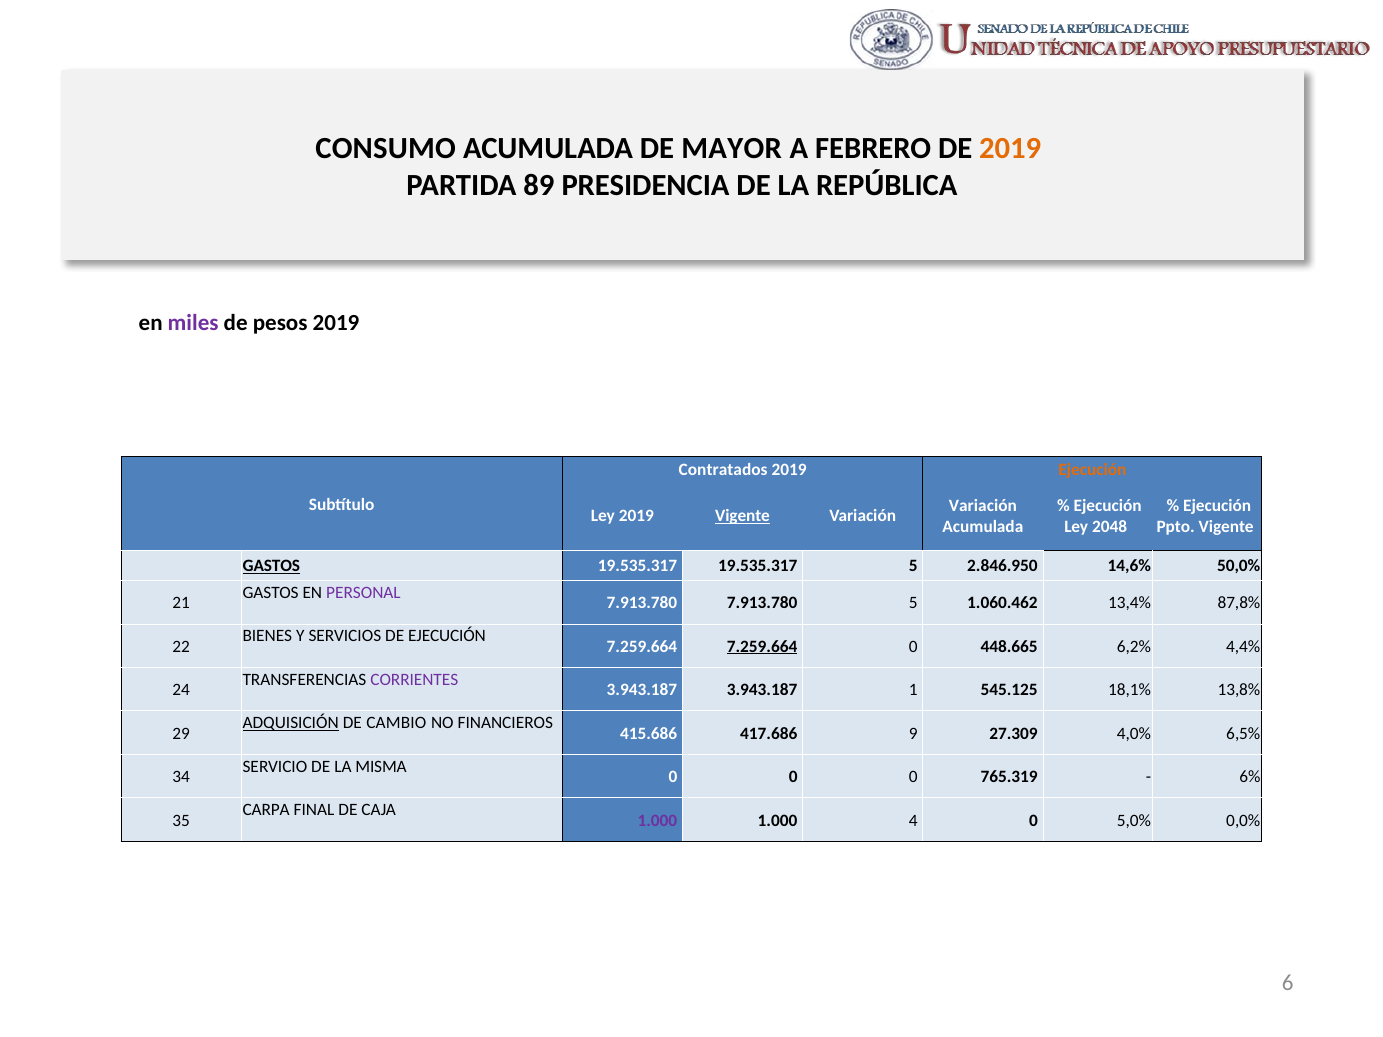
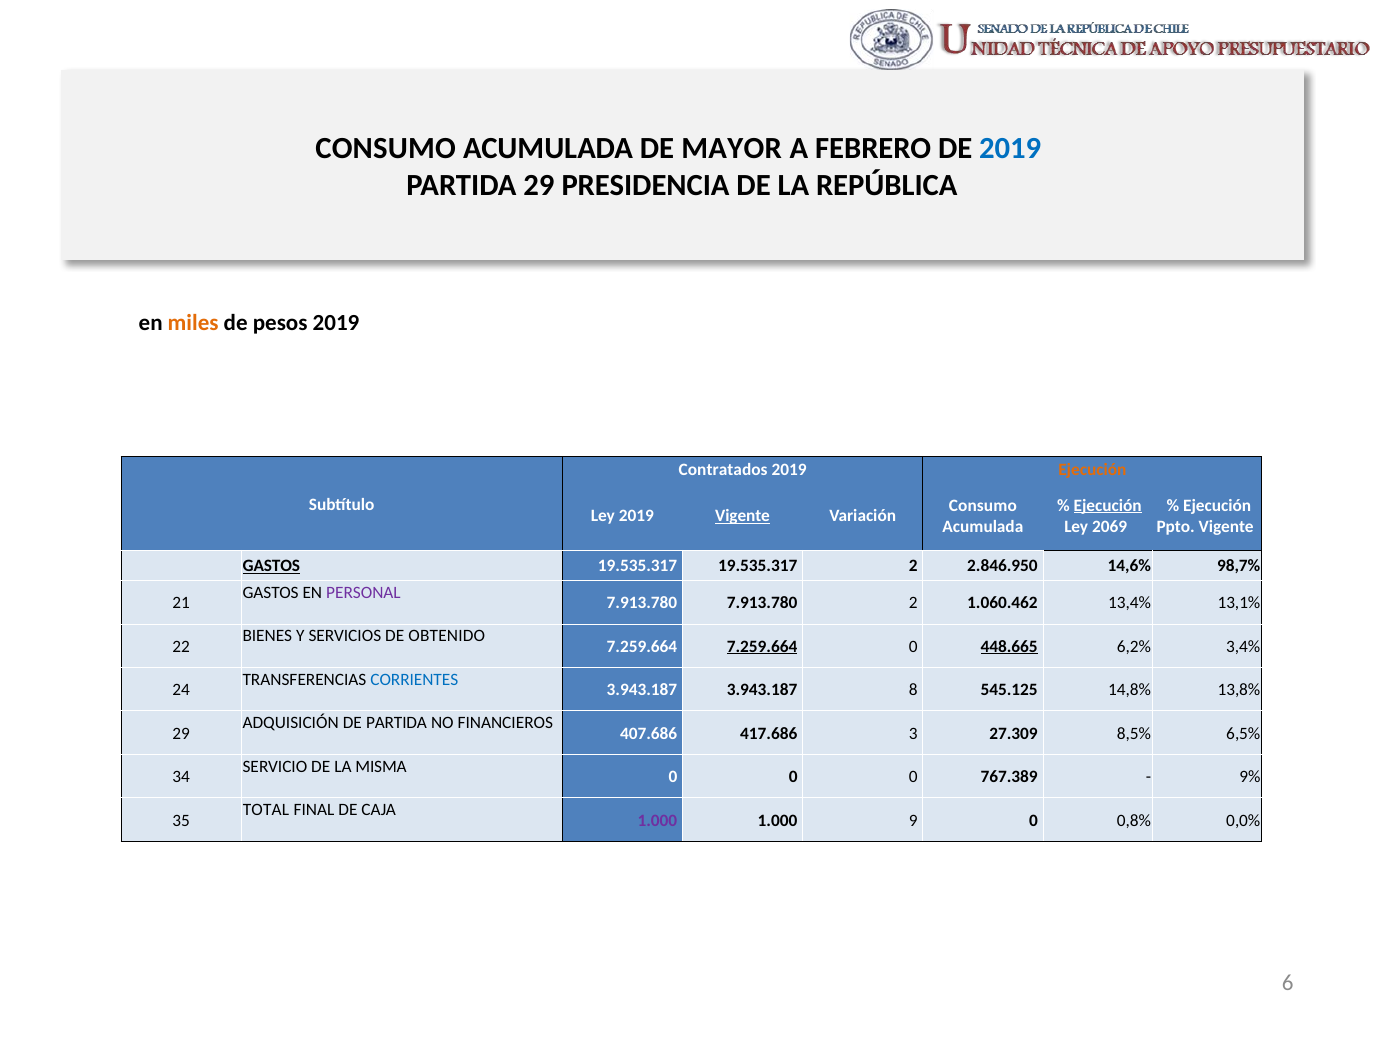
2019 colour: orange -> blue (1010, 149)
PARTIDA 89: 89 -> 29 (539, 186)
miles colour: purple -> orange (193, 323)
Variación: Variación -> Consumo (983, 505)
Ejecución underline: none -> present (1108, 505)
2048: 2048 -> 2069 (1110, 526)
19.535.317 5: 5 -> 2 (913, 566)
50,0%: 50,0% -> 98,7% (1239, 566)
7.913.780 5: 5 -> 2 (913, 603)
87,8%: 87,8% -> 13,1% (1239, 603)
SERVICIOS DE EJECUCIÓN: EJECUCIÓN -> OBTENIDO (447, 636)
448.665 underline: none -> present (1009, 647)
4,4%: 4,4% -> 3,4% (1243, 647)
CORRIENTES colour: purple -> blue (414, 680)
1: 1 -> 8 (913, 690)
18,1%: 18,1% -> 14,8% (1130, 690)
ADQUISICIÓN underline: present -> none (291, 723)
DE CAMBIO: CAMBIO -> PARTIDA (397, 723)
415.686: 415.686 -> 407.686 (649, 734)
9: 9 -> 3 (913, 734)
4,0%: 4,0% -> 8,5% (1134, 734)
765.319: 765.319 -> 767.389 (1009, 777)
6%: 6% -> 9% (1250, 777)
CARPA: CARPA -> TOTAL (266, 810)
4: 4 -> 9 (913, 821)
5,0%: 5,0% -> 0,8% (1134, 821)
